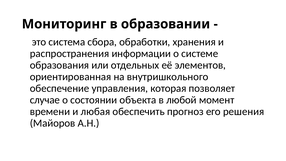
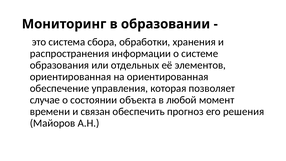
на внутришкольного: внутришкольного -> ориентированная (168, 77)
любая: любая -> связан (95, 112)
